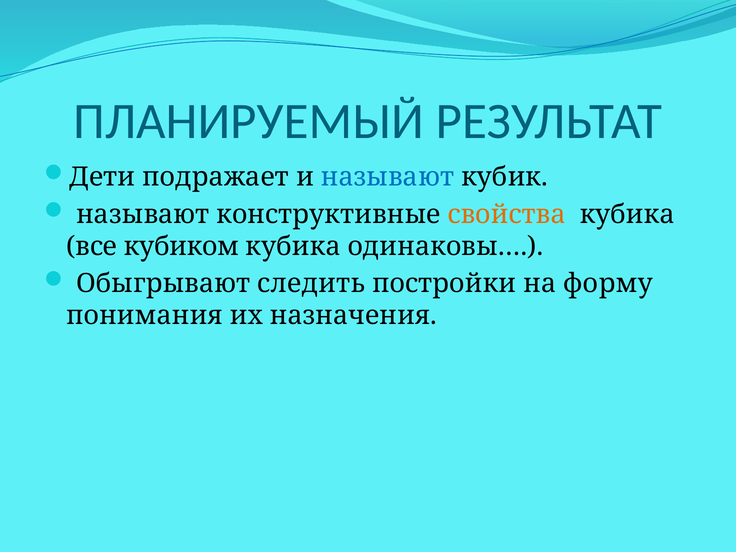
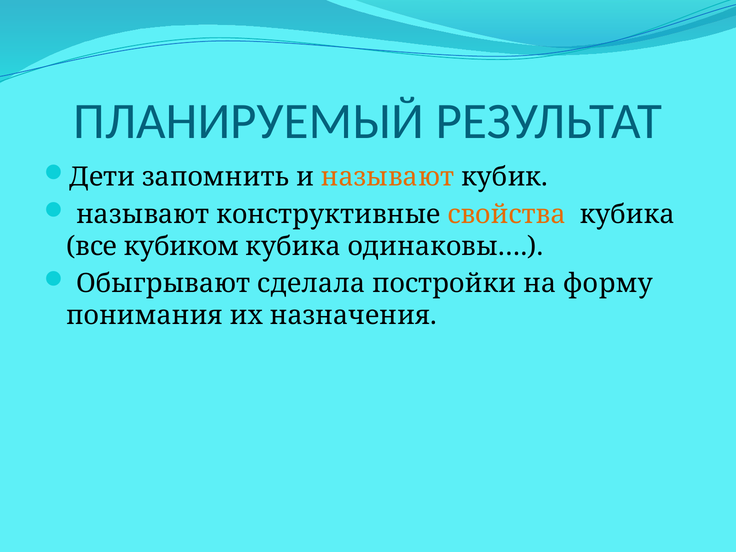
подражает: подражает -> запомнить (216, 177)
называют colour: blue -> orange (388, 177)
следить: следить -> сделала (311, 283)
